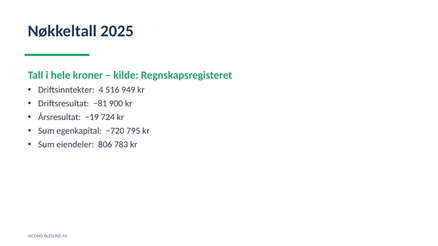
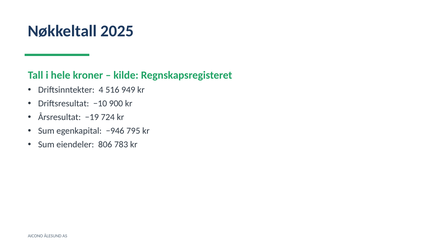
−81: −81 -> −10 (100, 104)
−720: −720 -> −946 (115, 131)
